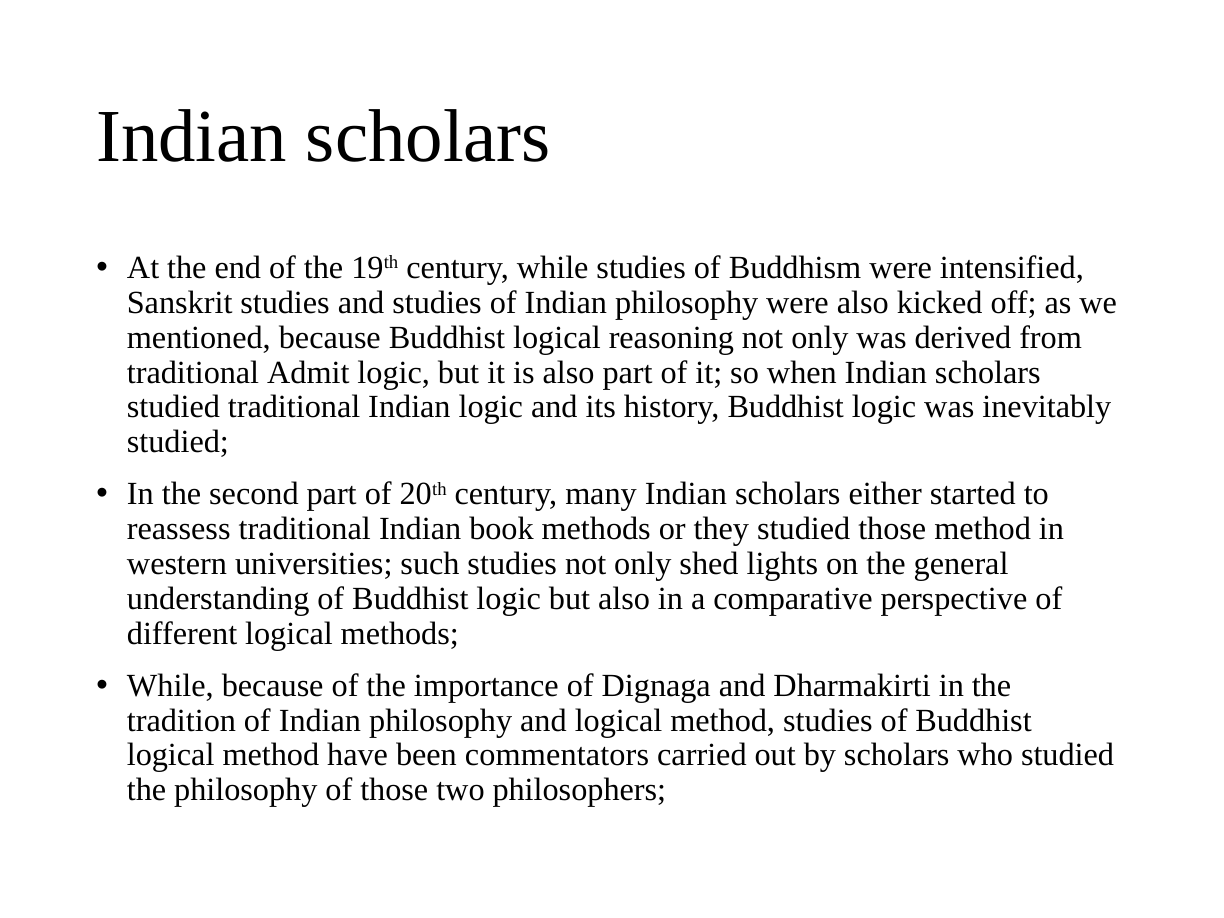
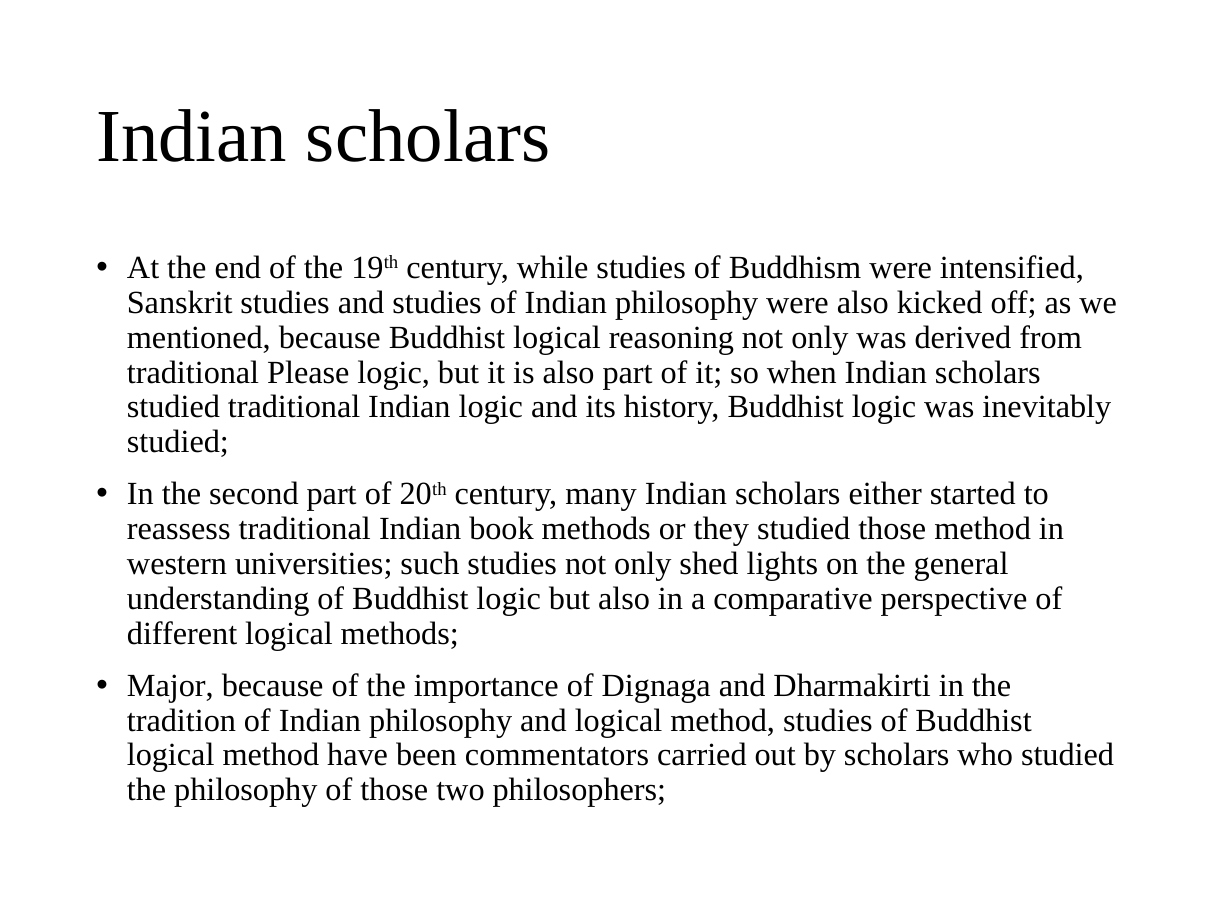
Admit: Admit -> Please (308, 372)
While: While -> Major (170, 686)
